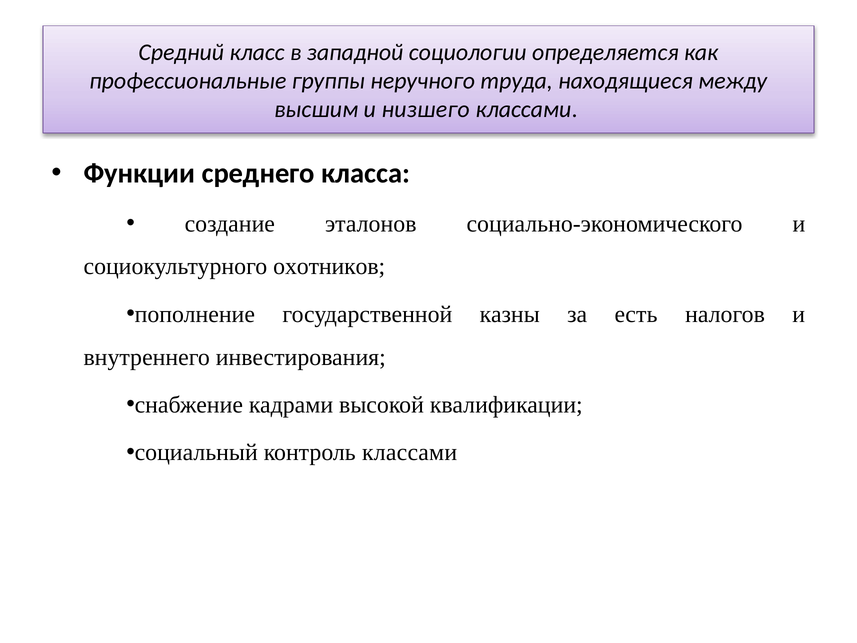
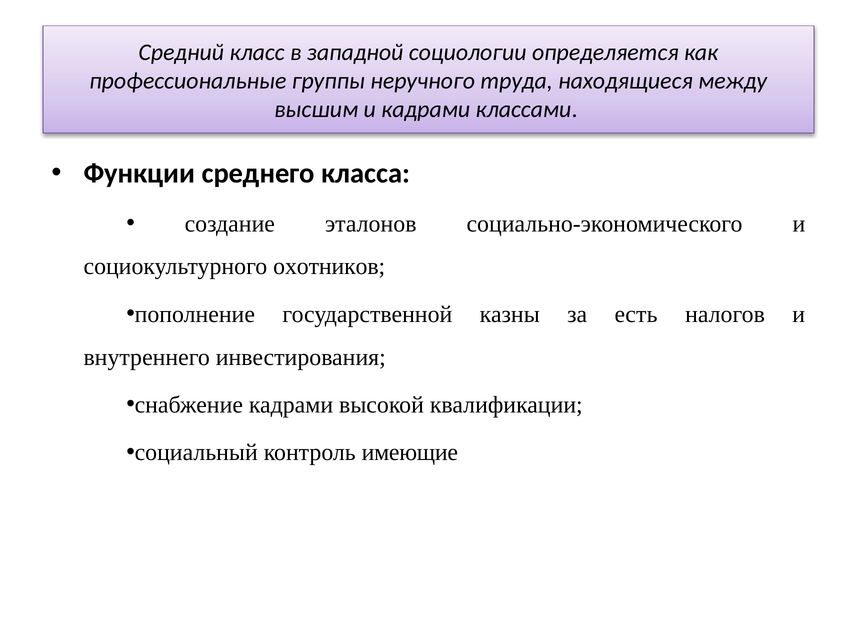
и низшего: низшего -> кадрами (426, 110)
контроль классами: классами -> имеющие (410, 452)
